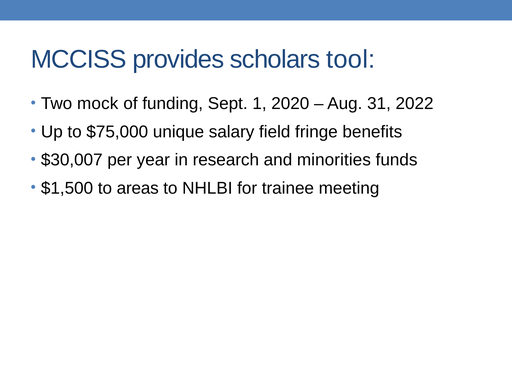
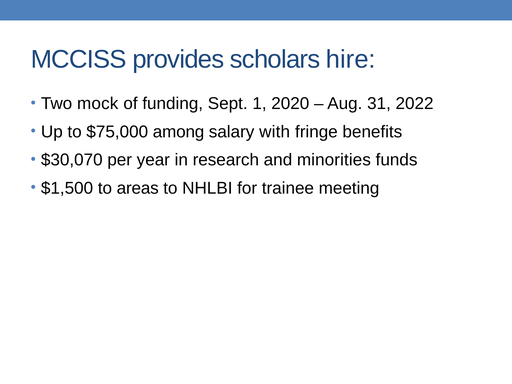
tool: tool -> hire (351, 59)
unique: unique -> among (179, 132)
field: field -> with (275, 132)
$30,007: $30,007 -> $30,070 (72, 160)
